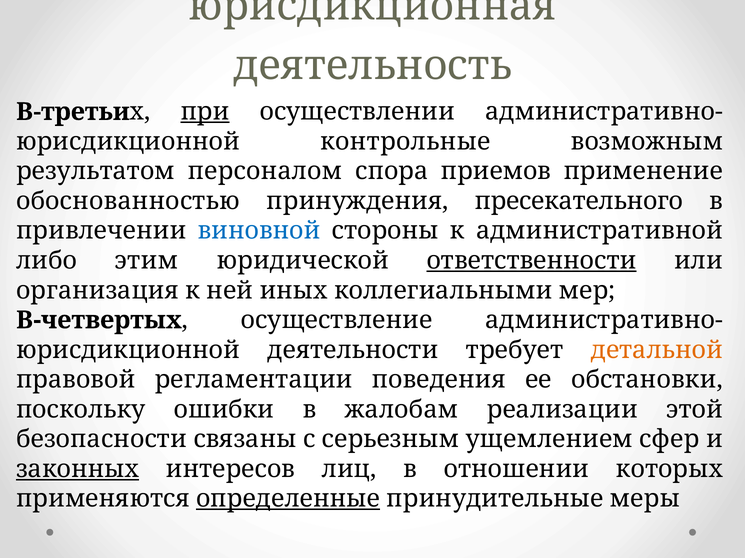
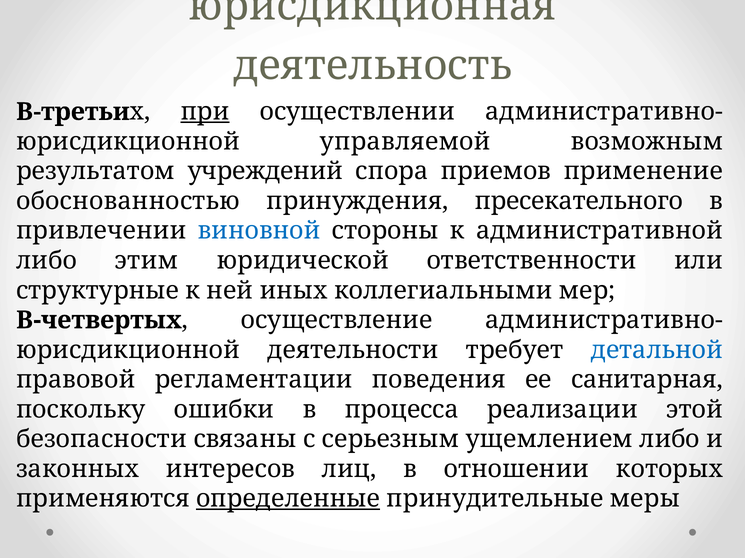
контрольные: контрольные -> управляемой (405, 142)
персоналом: персоналом -> учреждений (265, 172)
ответственности underline: present -> none (532, 261)
организация: организация -> структурные (98, 291)
детальной colour: orange -> blue (657, 350)
обстановки: обстановки -> санитарная (647, 380)
жалобам: жалобам -> процесса (402, 410)
ущемлением сфер: сфер -> либо (670, 440)
законных underline: present -> none (78, 470)
